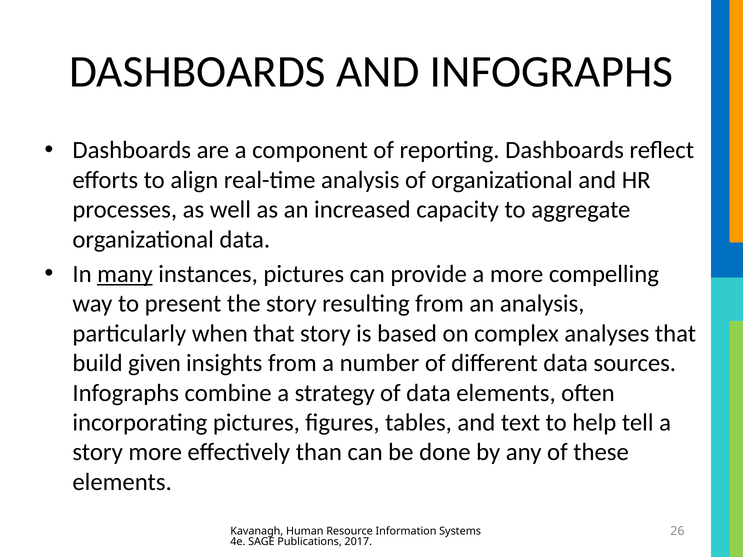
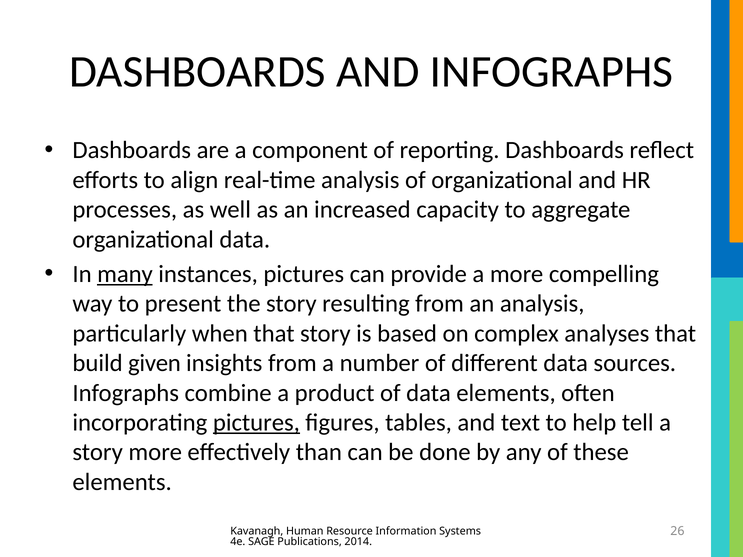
strategy: strategy -> product (335, 393)
pictures underline: none -> present (256, 423)
2017: 2017 -> 2014 (358, 542)
